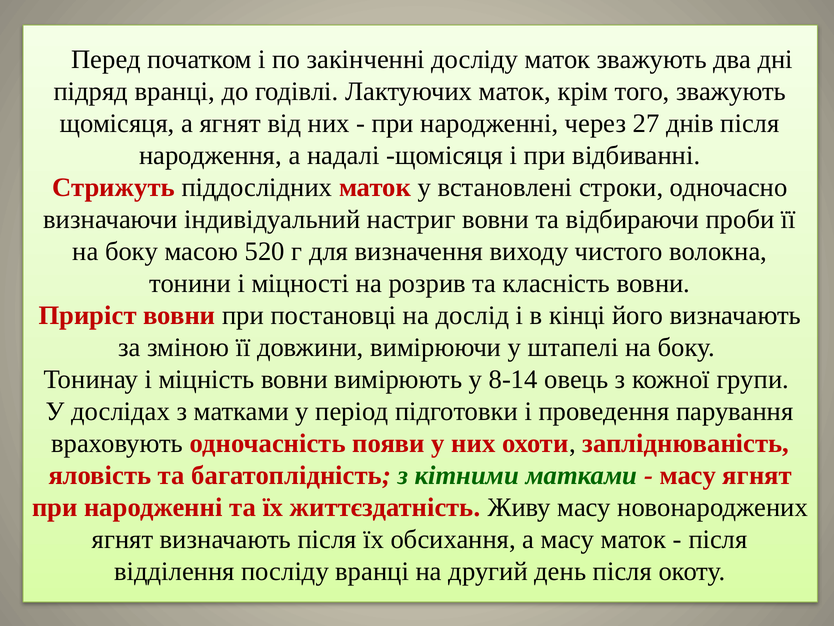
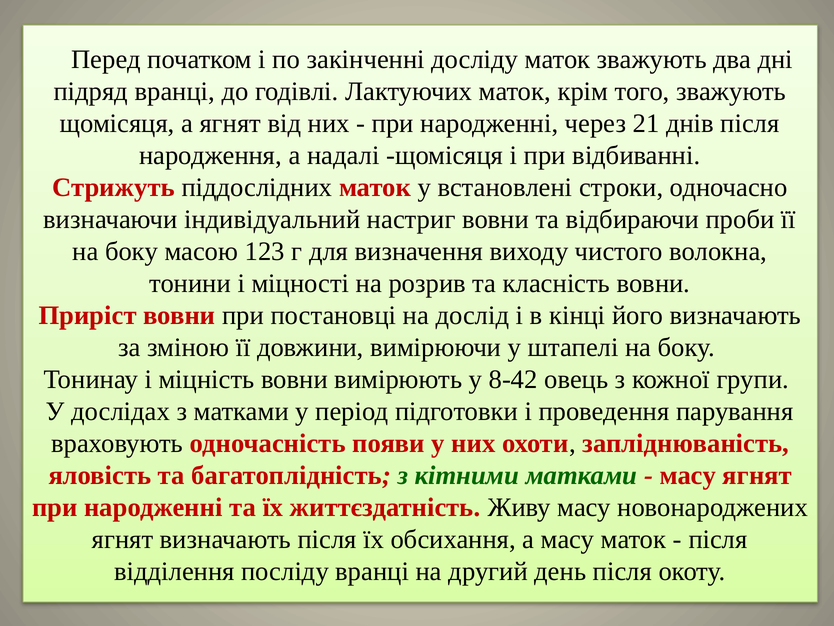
27: 27 -> 21 (646, 124)
520: 520 -> 123 (265, 251)
8-14: 8-14 -> 8-42 (513, 379)
